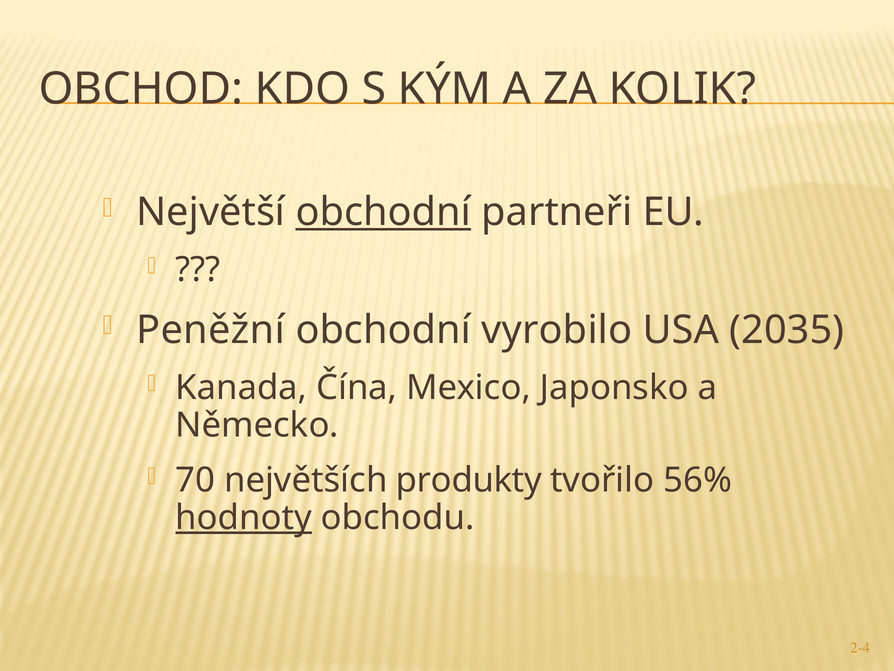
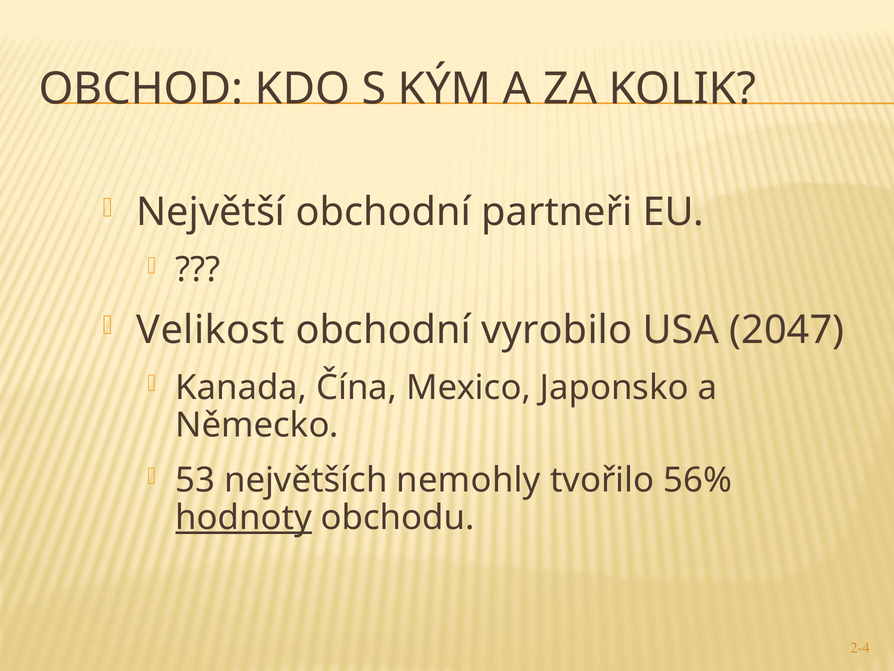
obchodní underline: present -> none (383, 212)
Peněžní: Peněžní -> Velikost (211, 330)
2035: 2035 -> 2047 (787, 330)
70: 70 -> 53 (195, 480)
produkty: produkty -> nemohly (469, 480)
